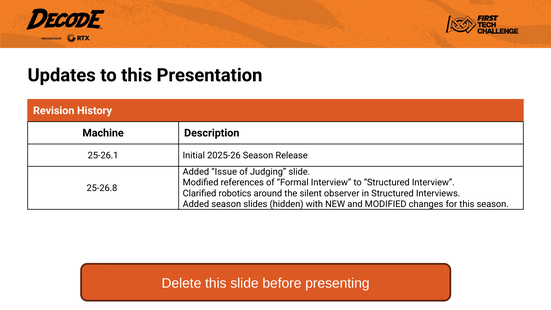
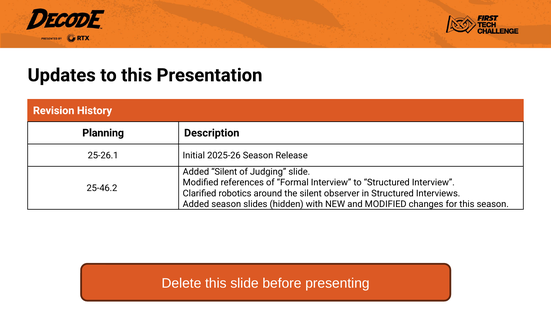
Machine: Machine -> Planning (103, 133)
Added Issue: Issue -> Silent (224, 172)
25-26.8: 25-26.8 -> 25-46.2 (102, 188)
